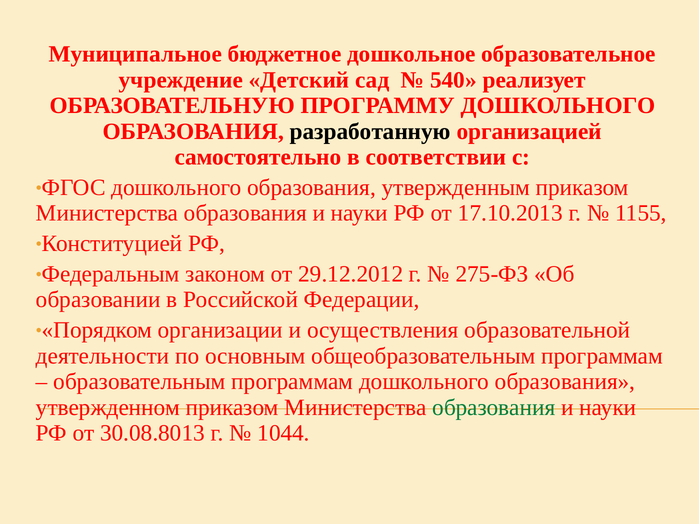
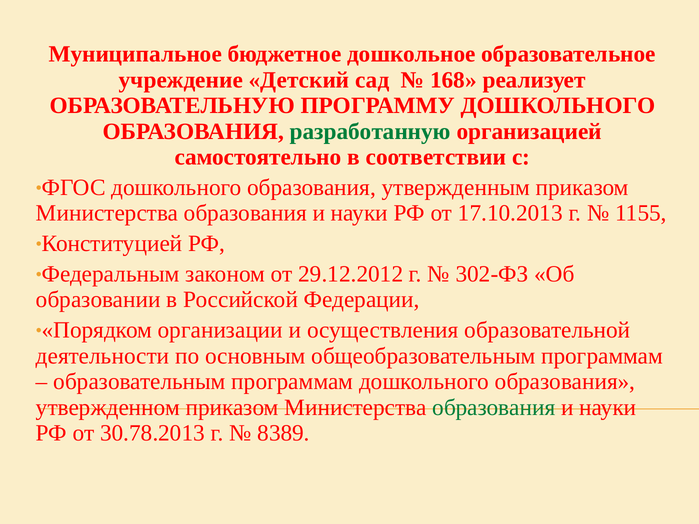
540: 540 -> 168 (453, 80)
разработанную colour: black -> green (370, 131)
275-ФЗ: 275-ФЗ -> 302-ФЗ (492, 274)
30.08.8013: 30.08.8013 -> 30.78.2013 (153, 433)
1044: 1044 -> 8389 (284, 433)
